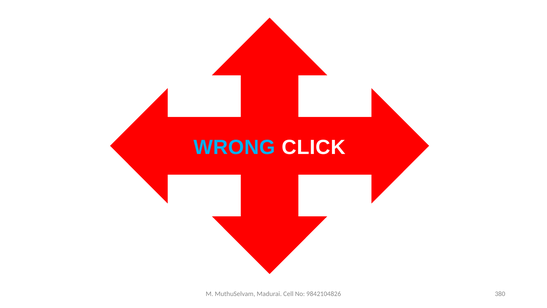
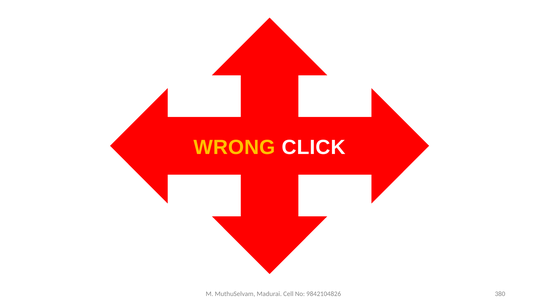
WRONG colour: light blue -> yellow (234, 147)
